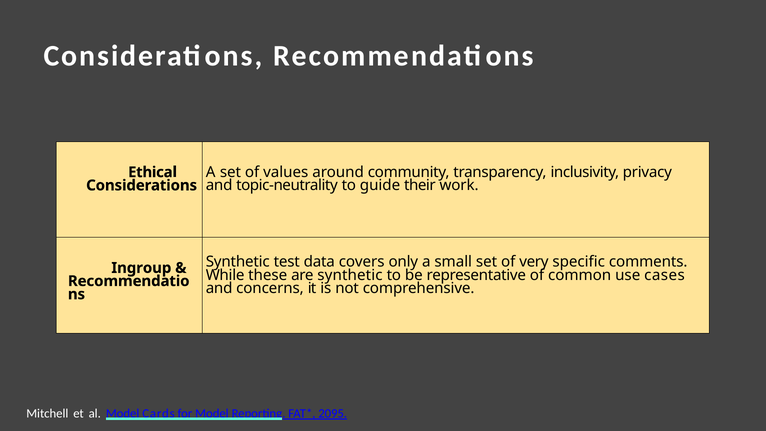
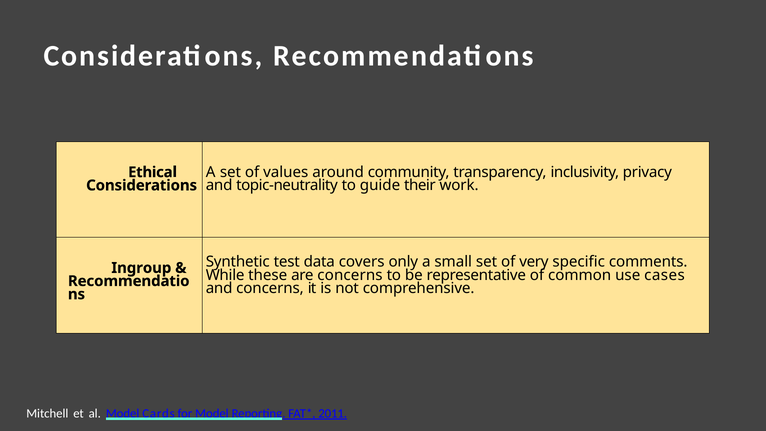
are synthetic: synthetic -> concerns (350, 275)
2095: 2095 -> 2011 (333, 413)
